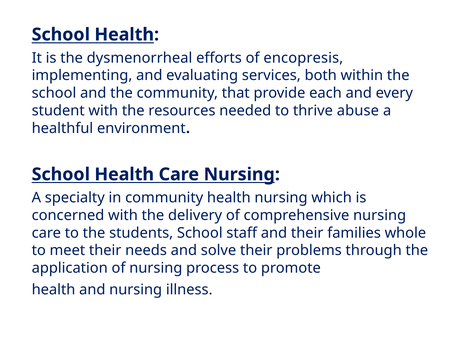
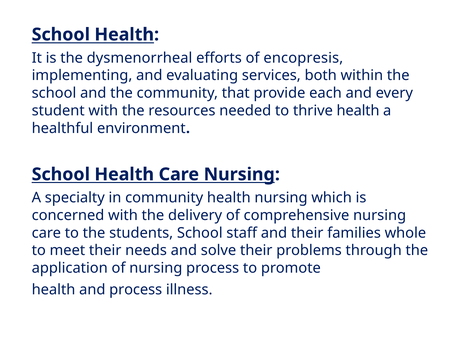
thrive abuse: abuse -> health (358, 111)
and nursing: nursing -> process (136, 290)
